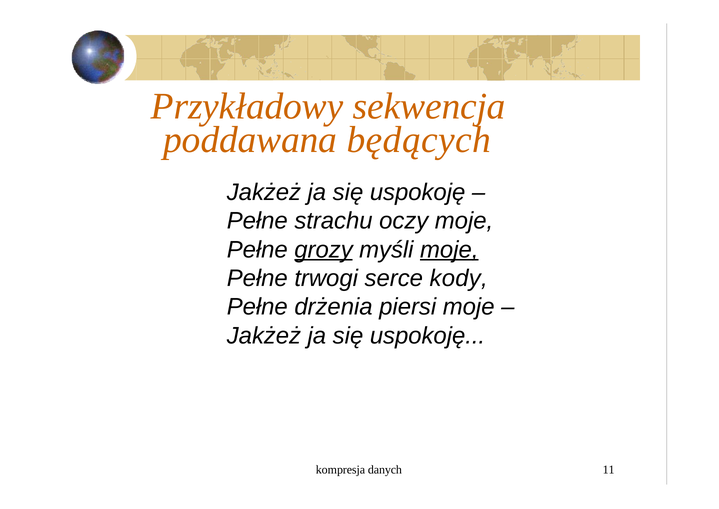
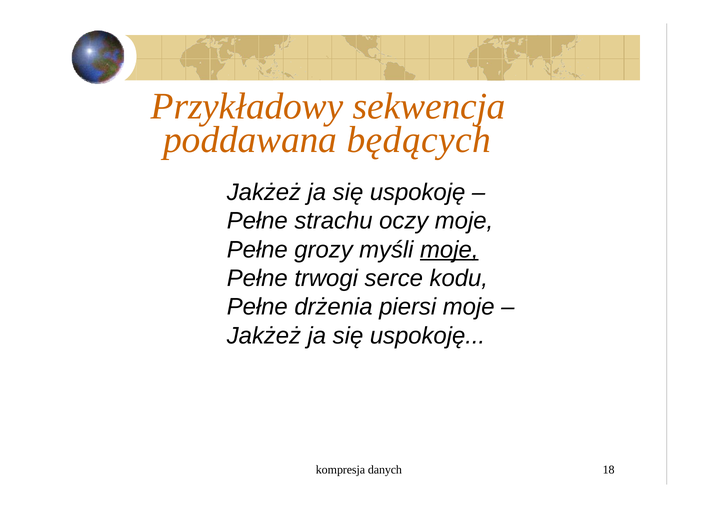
grozy underline: present -> none (324, 250)
kody: kody -> kodu (459, 278)
11: 11 -> 18 (609, 470)
